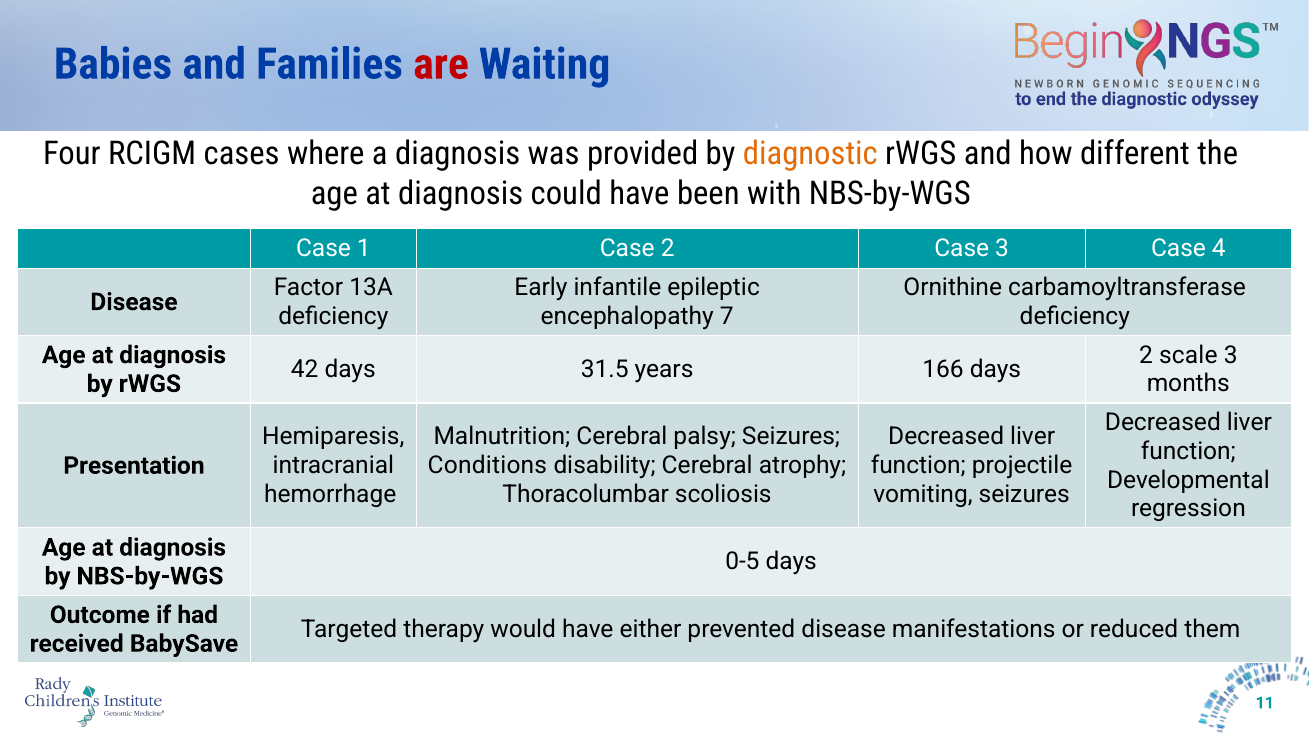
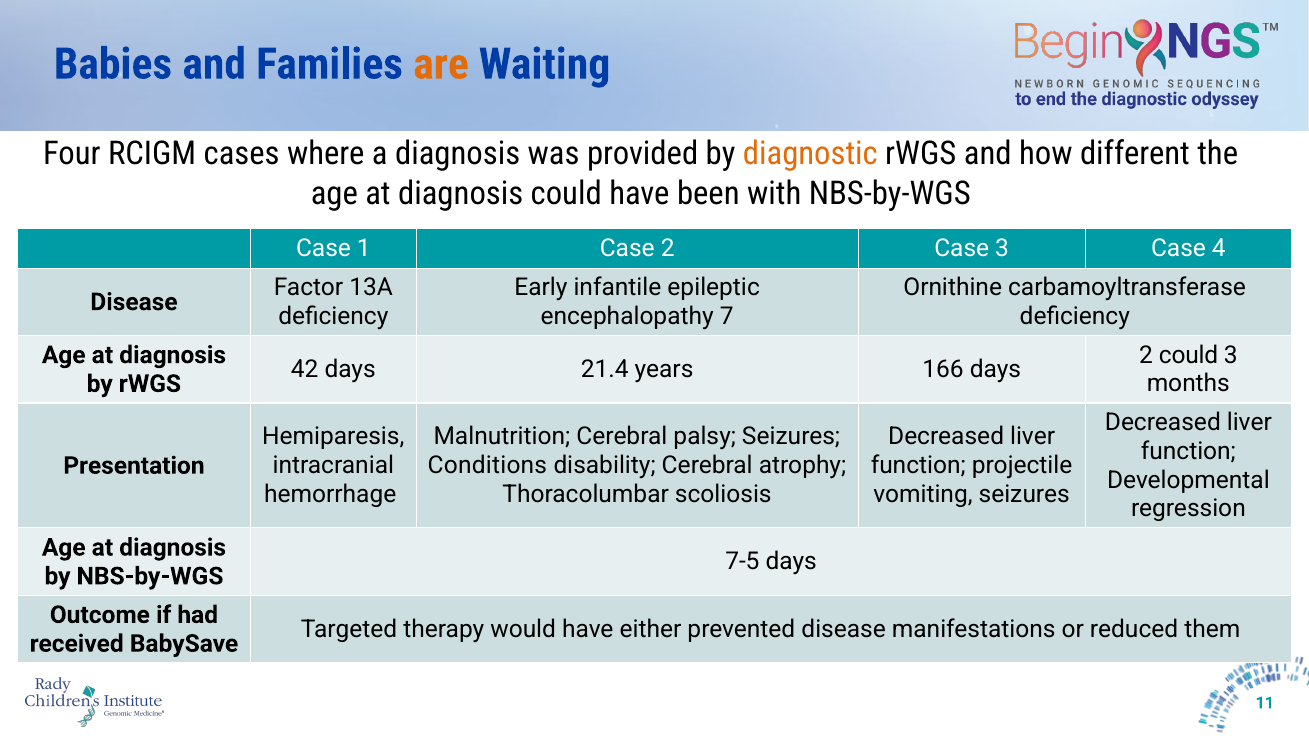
are colour: red -> orange (441, 64)
2 scale: scale -> could (1189, 355)
31.5: 31.5 -> 21.4 (605, 370)
0-5: 0-5 -> 7-5 (742, 562)
